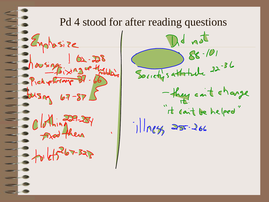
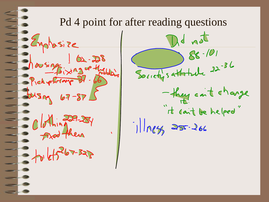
stood: stood -> point (95, 22)
